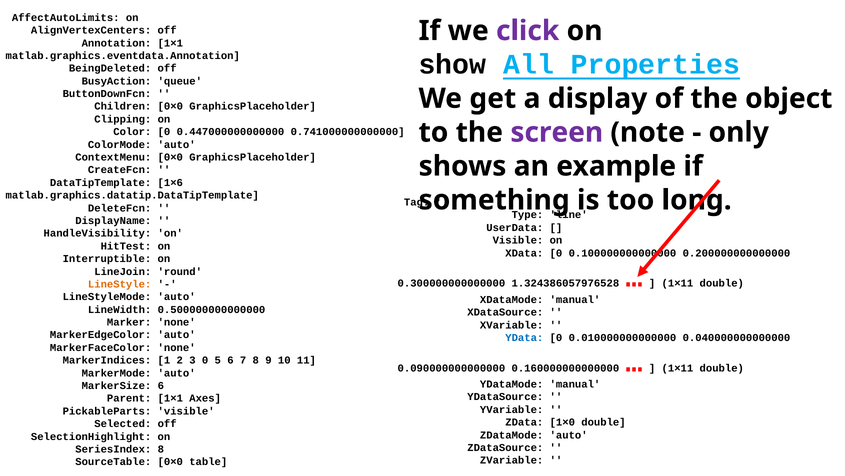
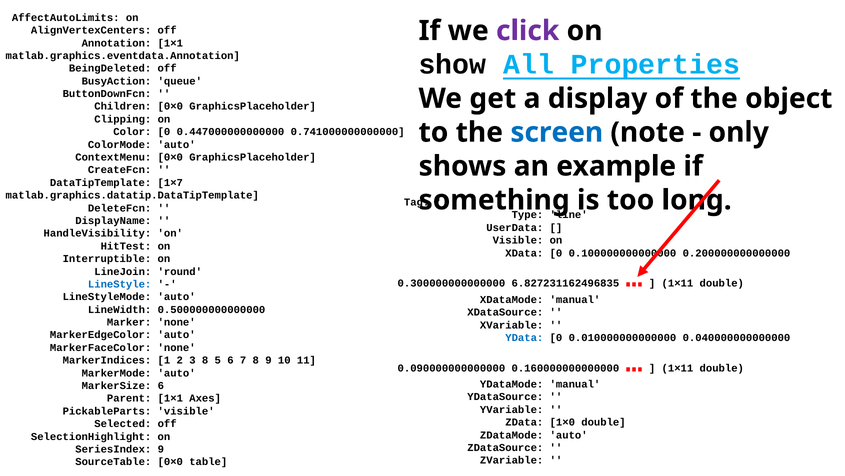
screen colour: purple -> blue (557, 132)
1×6: 1×6 -> 1×7 (170, 182)
1.324386057976528: 1.324386057976528 -> 6.827231162496835 (565, 283)
LineStyle colour: orange -> blue (120, 284)
3 0: 0 -> 8 (205, 360)
SeriesIndex 8: 8 -> 9 (161, 449)
